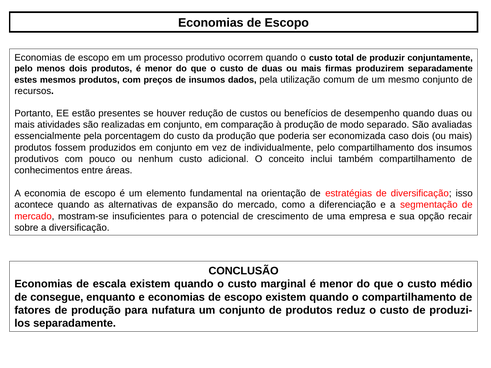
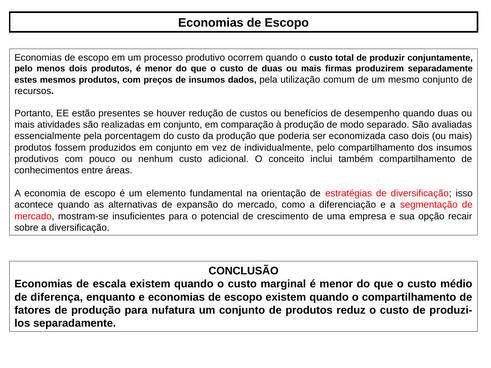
consegue: consegue -> diferença (57, 297)
